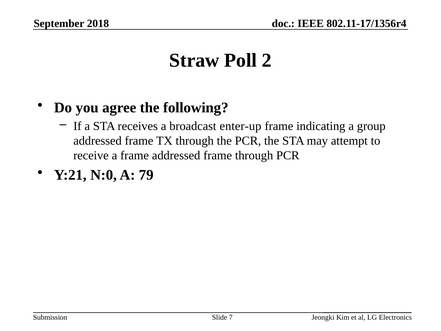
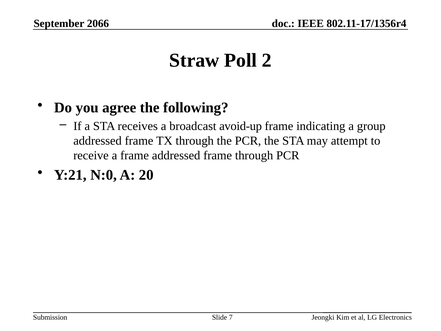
2018: 2018 -> 2066 (98, 24)
enter-up: enter-up -> avoid-up (241, 126)
79: 79 -> 20 (146, 175)
